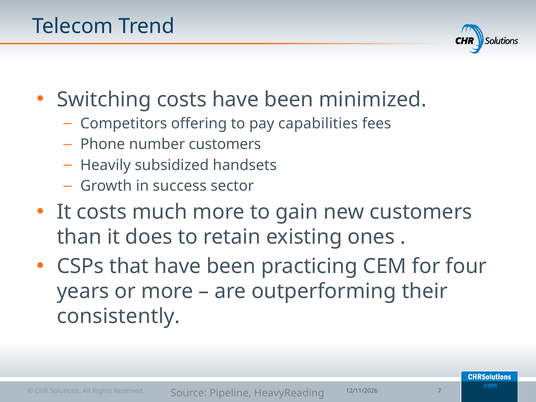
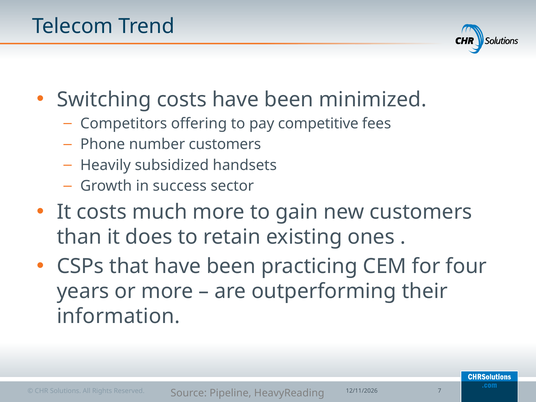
capabilities: capabilities -> competitive (318, 123)
consistently: consistently -> information (118, 316)
